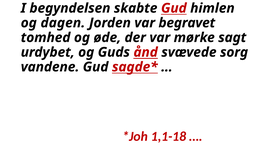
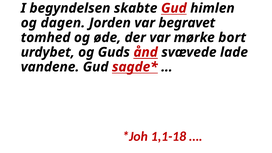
sagt: sagt -> bort (232, 38)
sorg: sorg -> lade (234, 52)
